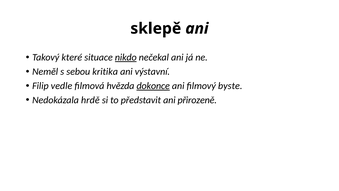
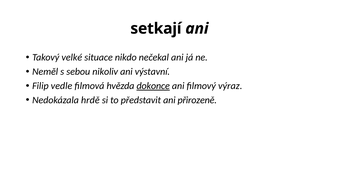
sklepě: sklepě -> setkají (156, 28)
které: které -> velké (72, 57)
nikdo underline: present -> none (126, 57)
kritika: kritika -> nikoliv (105, 72)
byste: byste -> výraz (230, 86)
